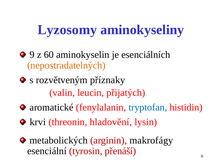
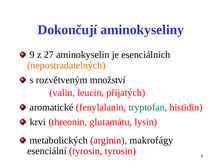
Lyzosomy: Lyzosomy -> Dokončují (67, 30)
60: 60 -> 27 (49, 54)
příznaky: příznaky -> množství (108, 80)
tryptofan colour: blue -> green (148, 107)
hladovění: hladovění -> glutamátu (111, 122)
tyrosin přenáší: přenáší -> tyrosin (120, 151)
